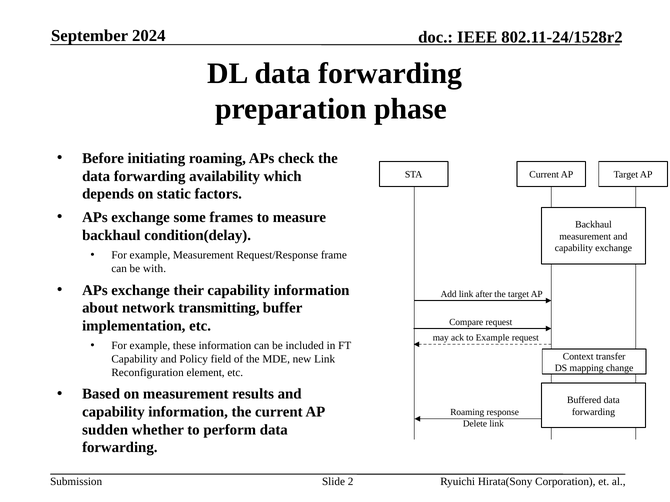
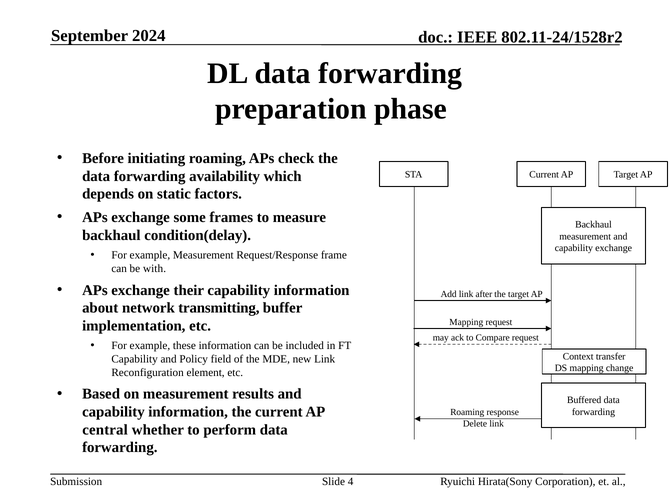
Compare: Compare -> Mapping (466, 322)
to Example: Example -> Compare (493, 338)
sudden: sudden -> central (105, 430)
2: 2 -> 4 (351, 482)
